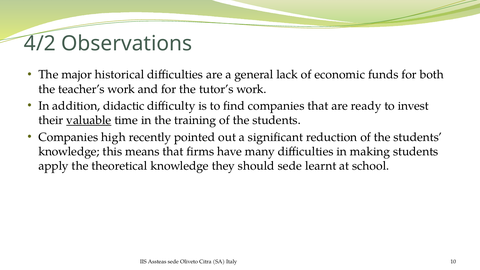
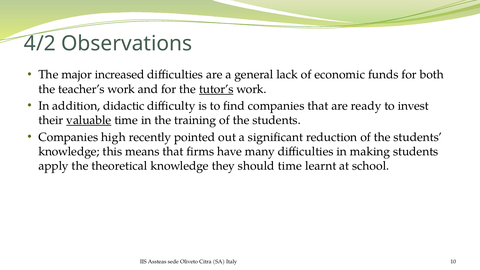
historical: historical -> increased (120, 75)
tutor’s underline: none -> present (216, 89)
should sede: sede -> time (290, 166)
